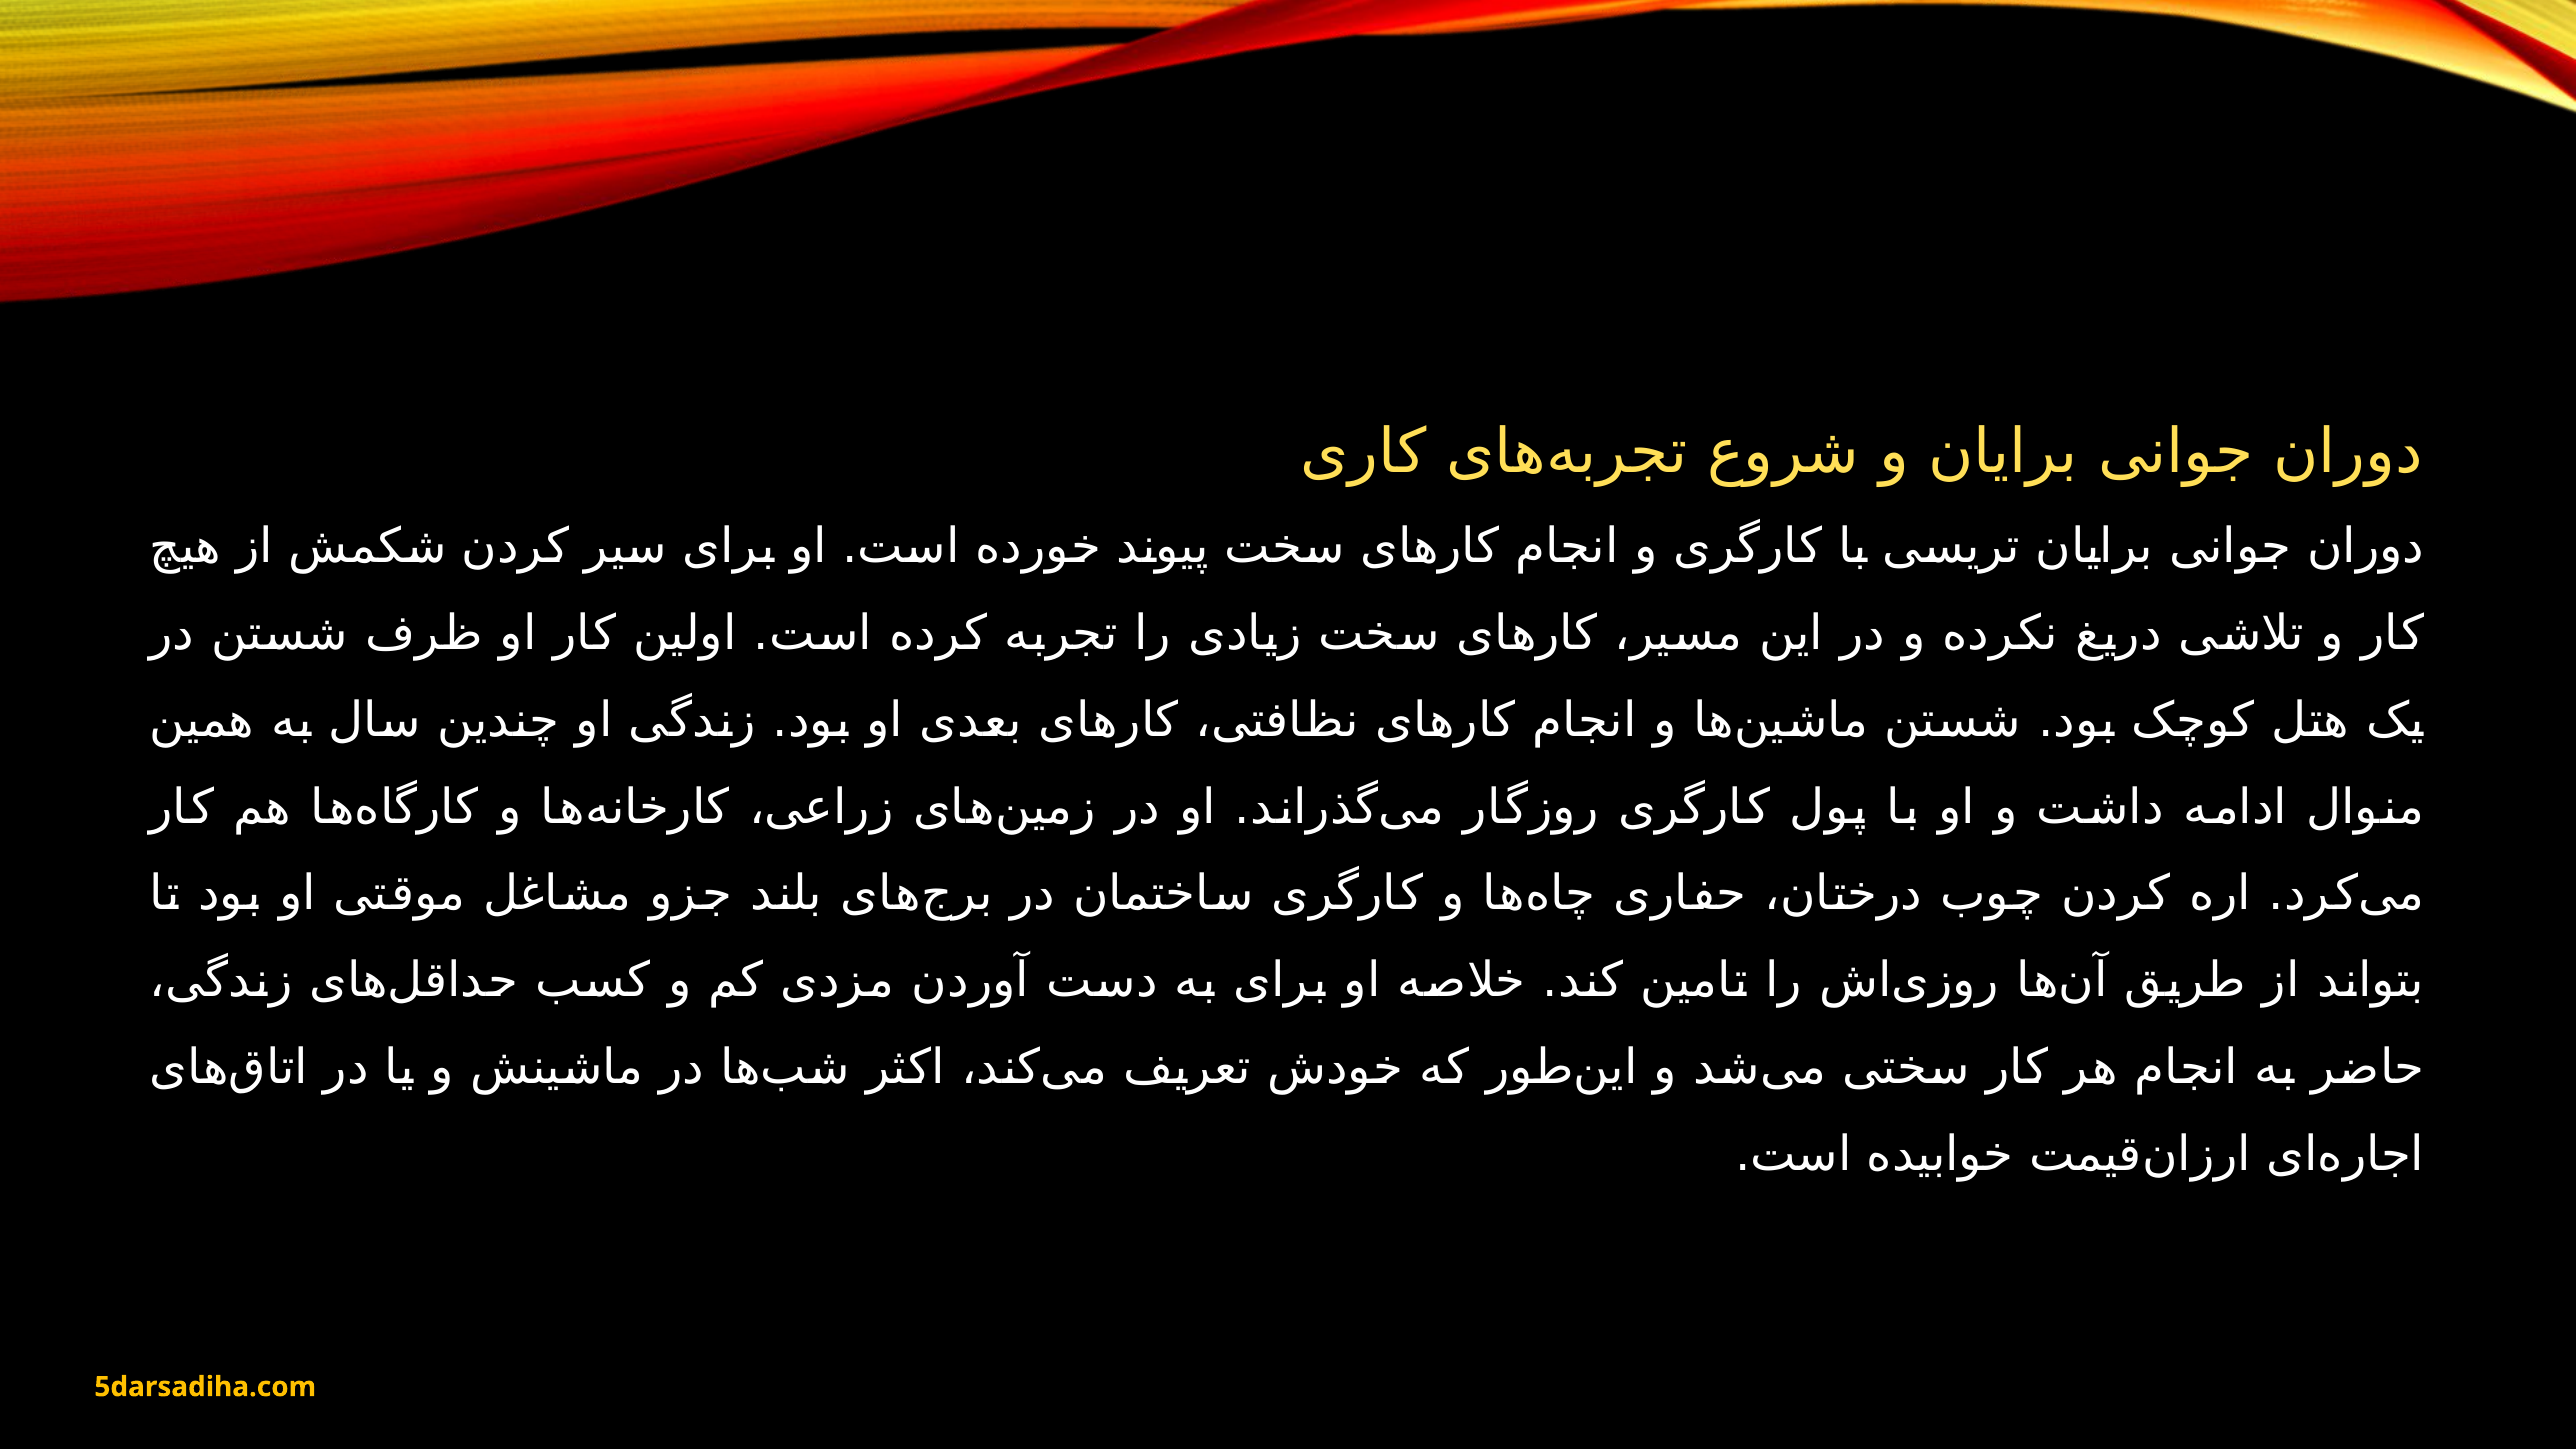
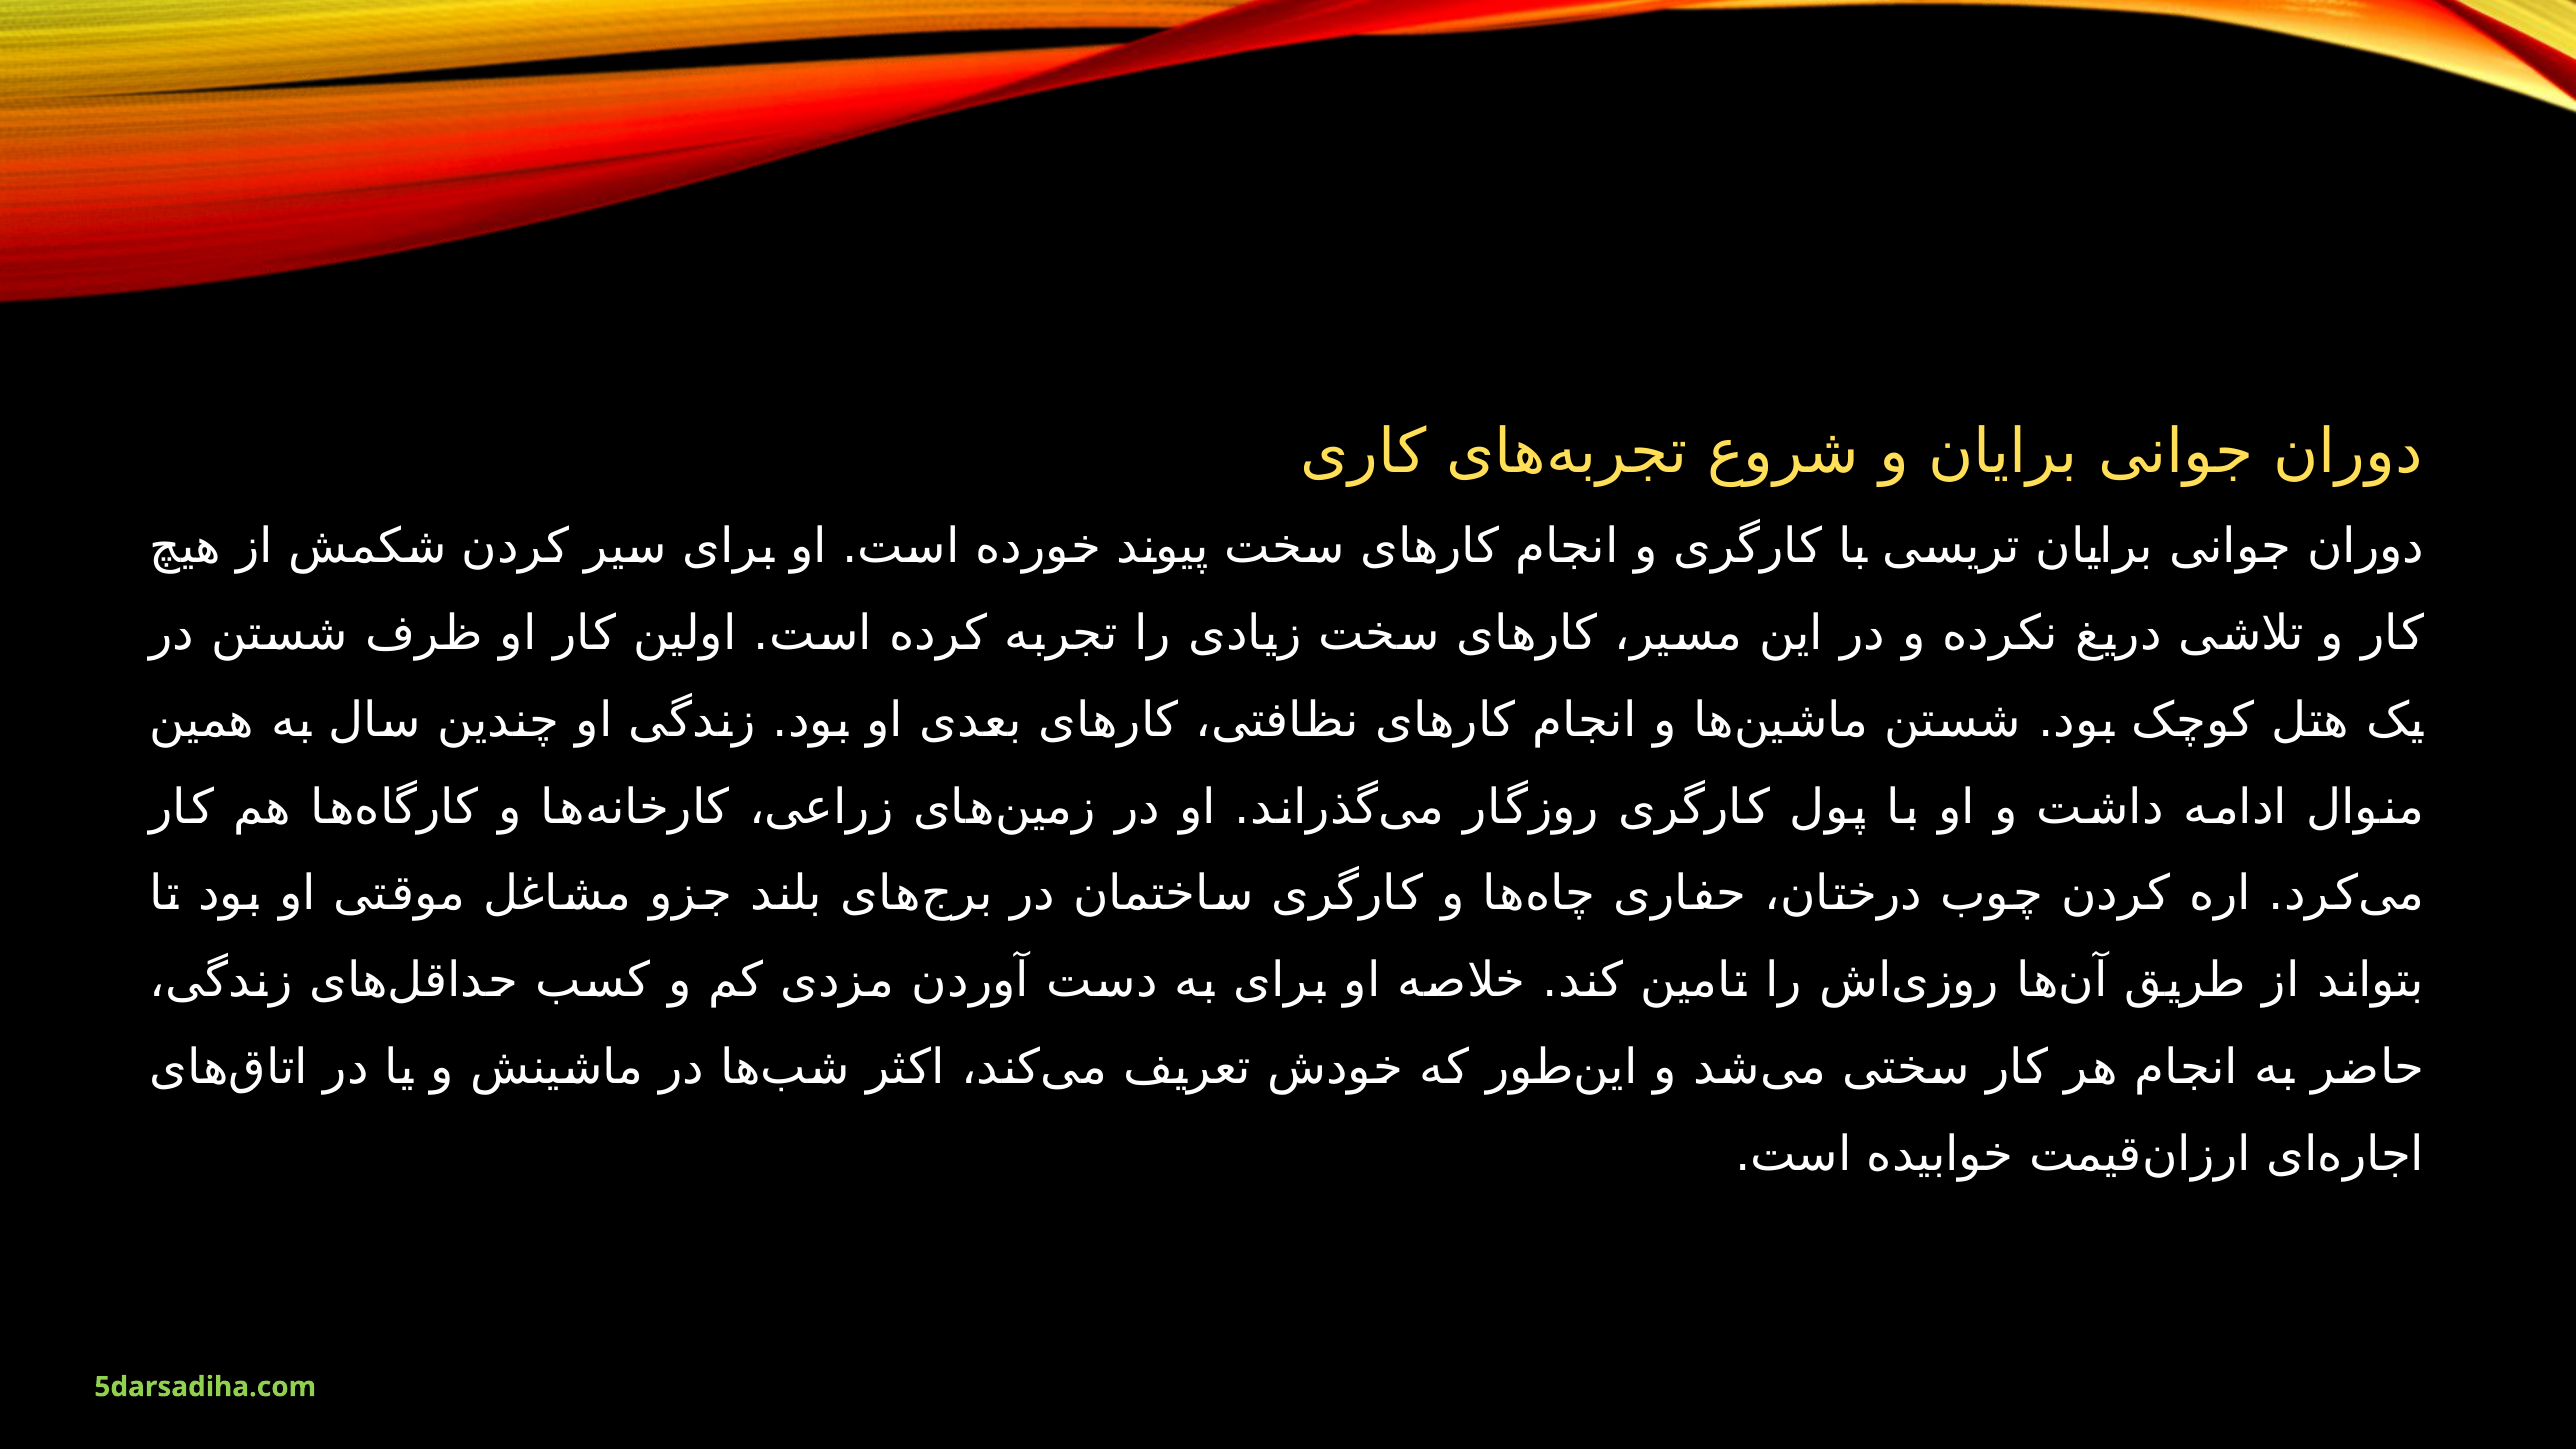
5darsadiha.com colour: yellow -> light green (205, 1387)
